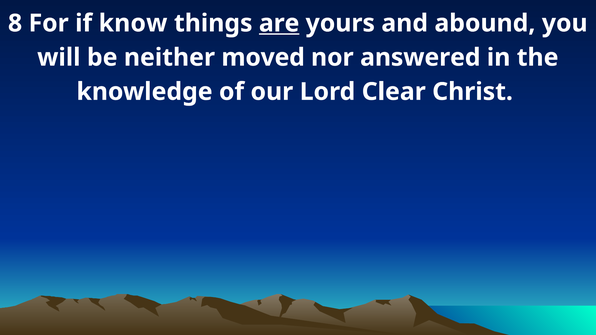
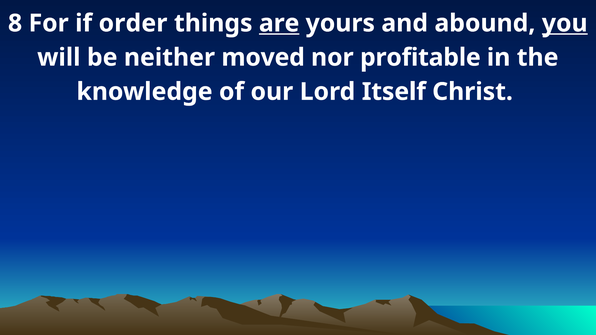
know: know -> order (133, 23)
you underline: none -> present (565, 23)
answered: answered -> profitable (420, 58)
Clear: Clear -> Itself (394, 92)
